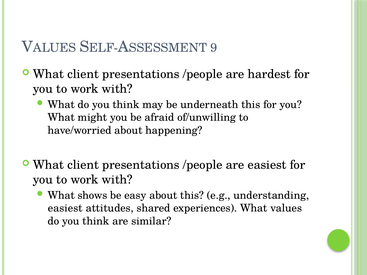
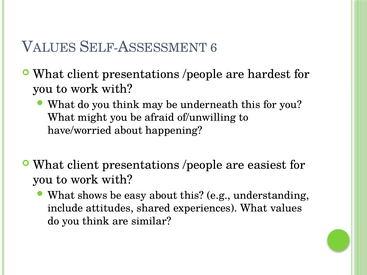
9: 9 -> 6 (214, 48)
easiest: easiest -> include (65, 208)
